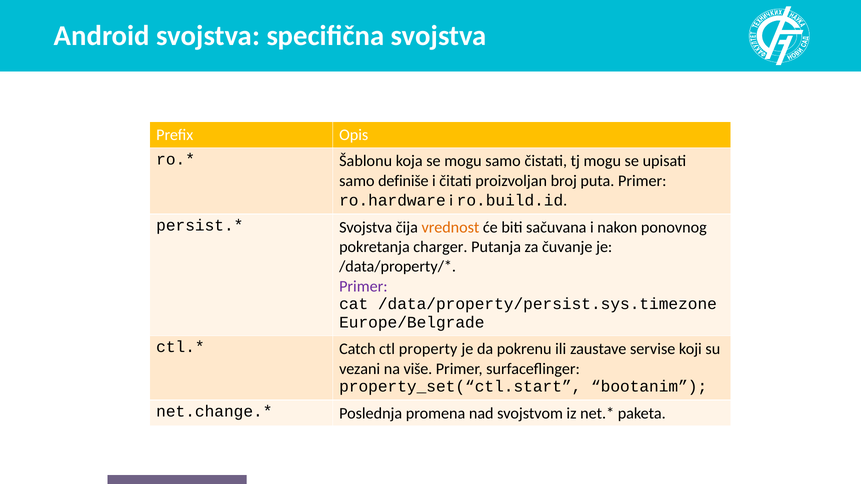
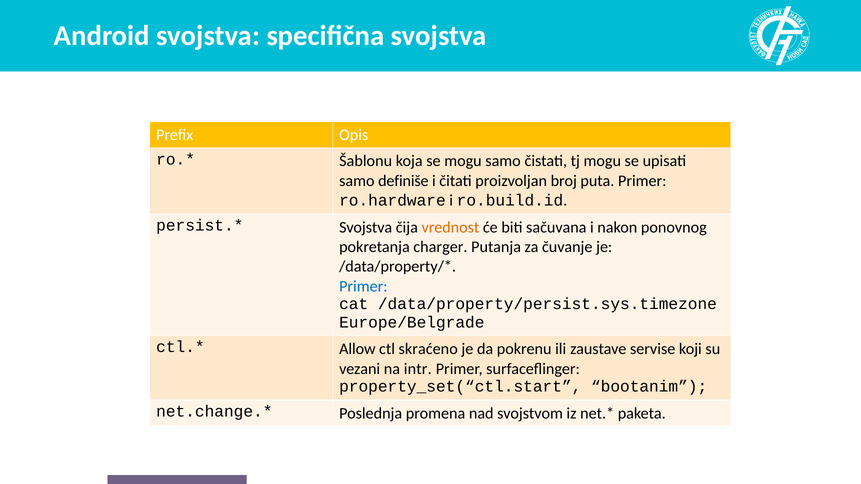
Primer colour: purple -> blue (363, 286)
Catch: Catch -> Allow (357, 349)
property: property -> skraćeno (428, 349)
više: više -> intr (418, 369)
